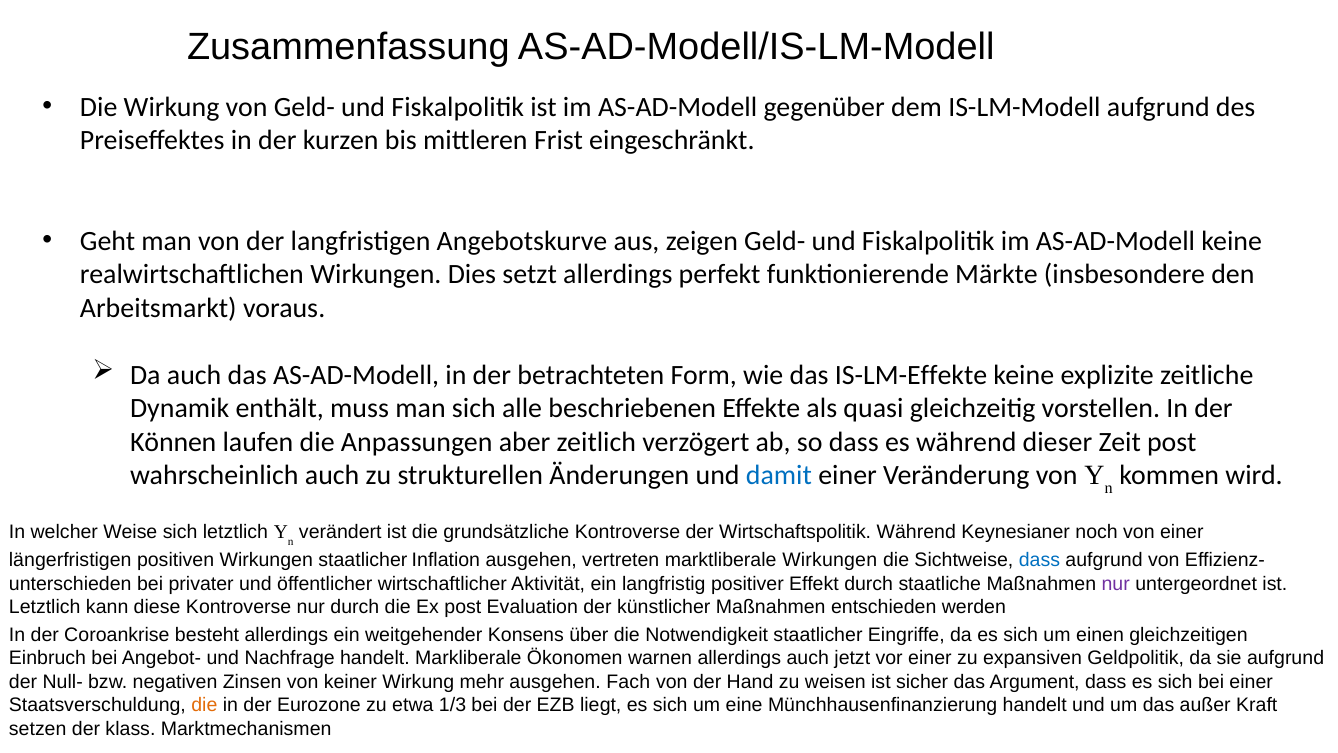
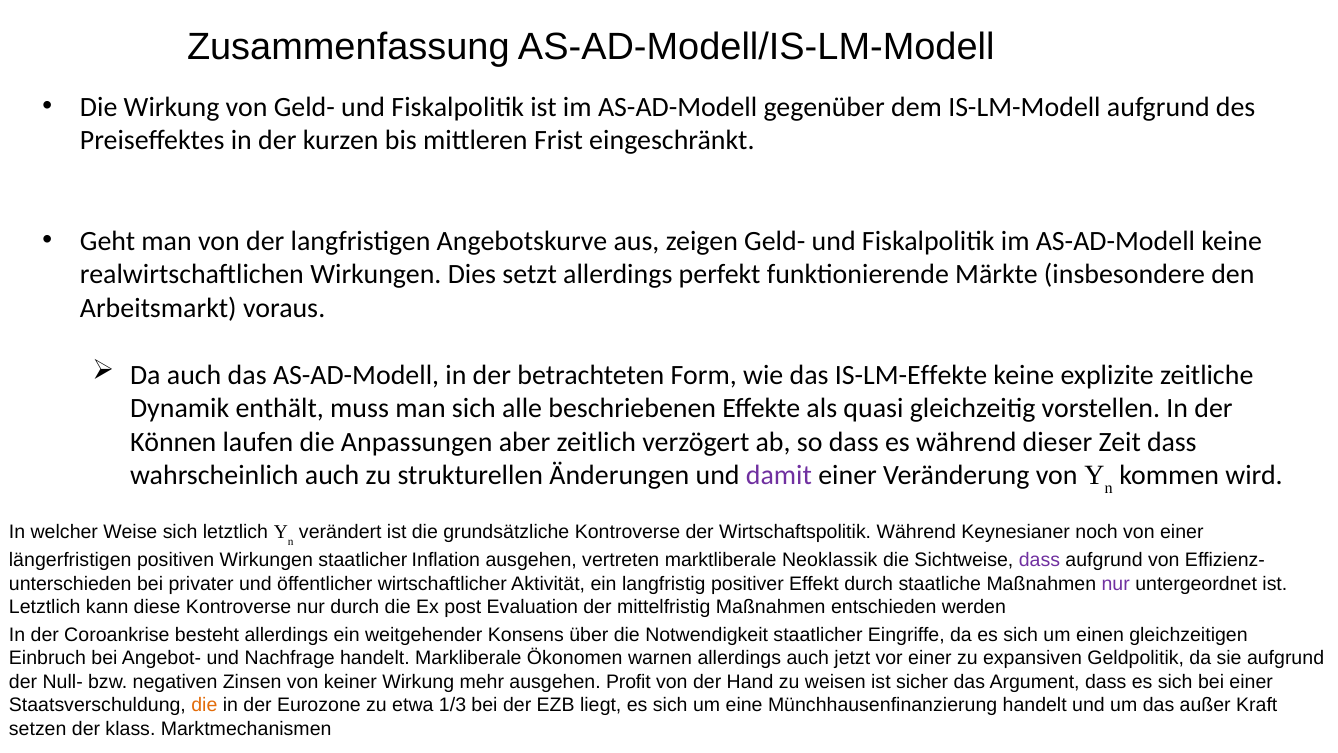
Zeit post: post -> dass (1172, 442)
damit colour: blue -> purple (779, 475)
marktliberale Wirkungen: Wirkungen -> Neoklassik (830, 560)
dass colour: blue -> purple (1039, 560)
künstlicher: künstlicher -> mittelfristig (664, 607)
Fach: Fach -> Profit (628, 681)
